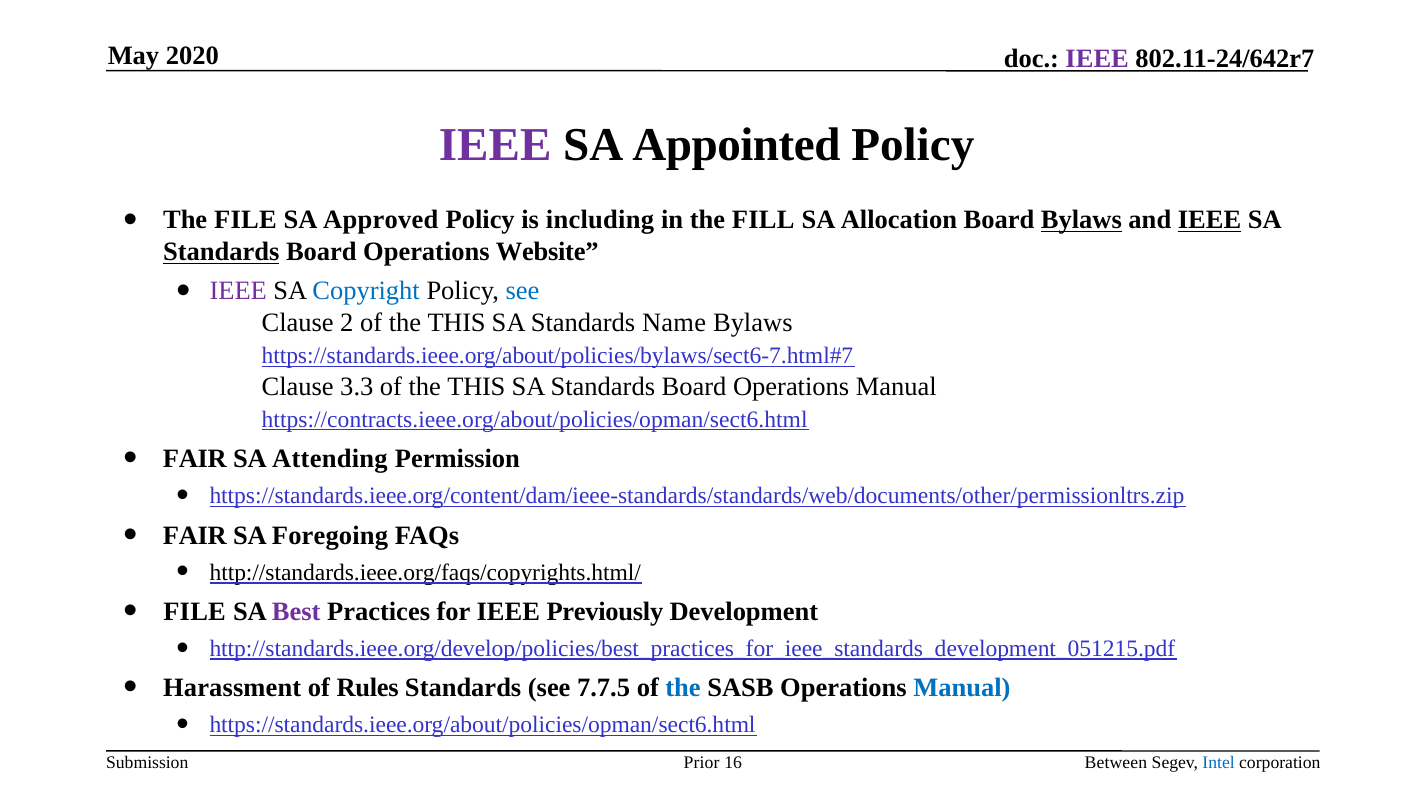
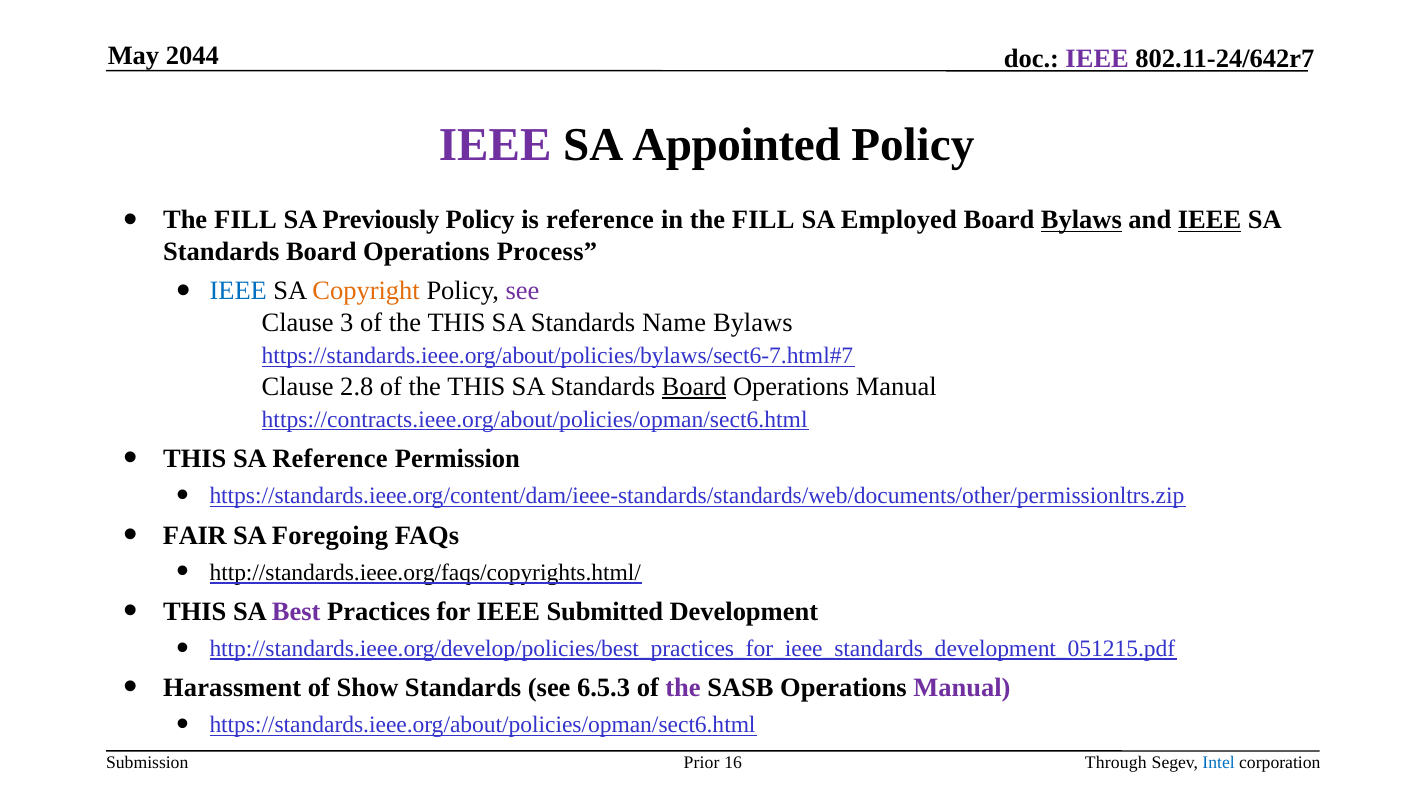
2020: 2020 -> 2044 (192, 56)
FILE: FILE -> FILL (245, 220)
Approved: Approved -> Previously (381, 220)
is including: including -> reference (600, 220)
Allocation: Allocation -> Employed (899, 220)
Standards underline: present -> none (221, 252)
Website: Website -> Process (547, 252)
IEEE colour: purple -> blue (238, 291)
Copyright colour: blue -> orange (366, 291)
see colour: blue -> purple (523, 291)
2: 2 -> 3 (347, 323)
3.3: 3.3 -> 2.8 (357, 387)
Board underline: none -> present (694, 387)
FAIR: FAIR -> THIS (195, 459)
SA Attending: Attending -> Reference (330, 459)
FILE: FILE -> THIS (195, 612)
Previously: Previously -> Submitted (605, 612)
Rules: Rules -> Show (368, 688)
7.7.5: 7.7.5 -> 6.5.3 (604, 688)
the colour: blue -> purple (683, 688)
Manual colour: blue -> purple (962, 688)
Between: Between -> Through (1116, 763)
